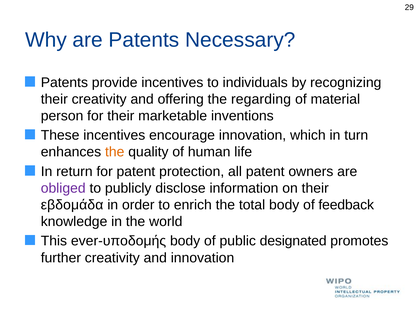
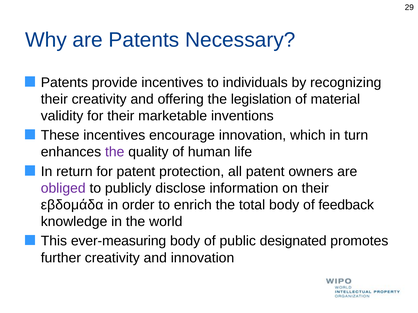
regarding: regarding -> legislation (261, 99)
person: person -> validity (62, 116)
the colour: orange -> purple (115, 152)
ever-υποδομής: ever-υποδομής -> ever-measuring (119, 241)
